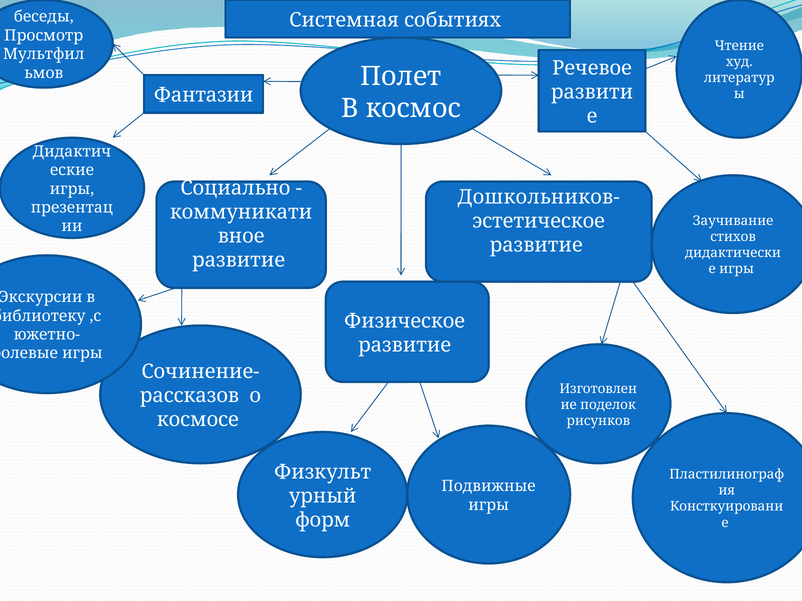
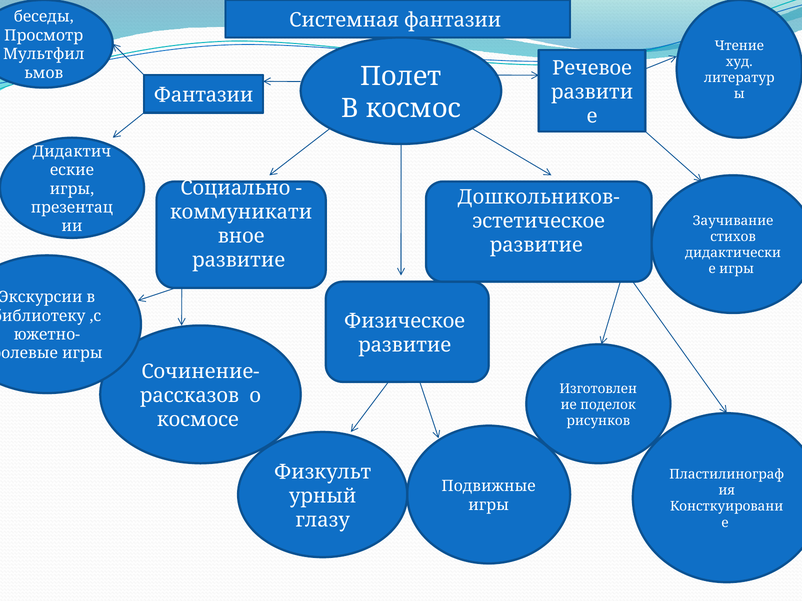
Системная событиях: событиях -> фантазии (453, 20)
форм: форм -> глазу (323, 520)
